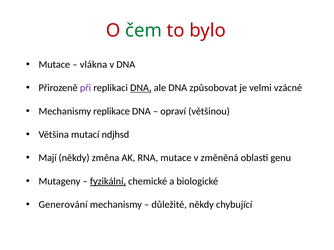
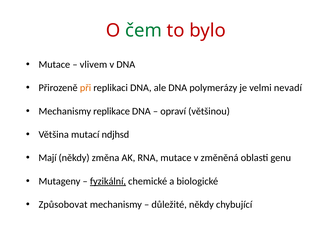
vlákna: vlákna -> vlivem (93, 65)
při colour: purple -> orange (86, 88)
DNA underline: present -> none (141, 88)
způsobovat: způsobovat -> polymerázy (213, 88)
vzácné: vzácné -> nevadí (288, 88)
Generování: Generování -> Způsobovat (63, 205)
